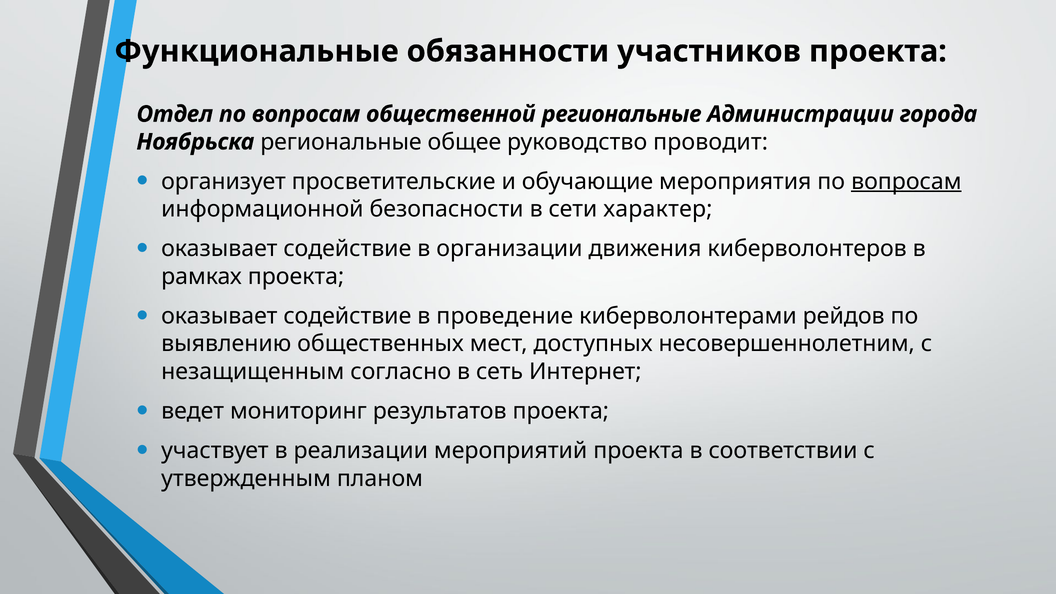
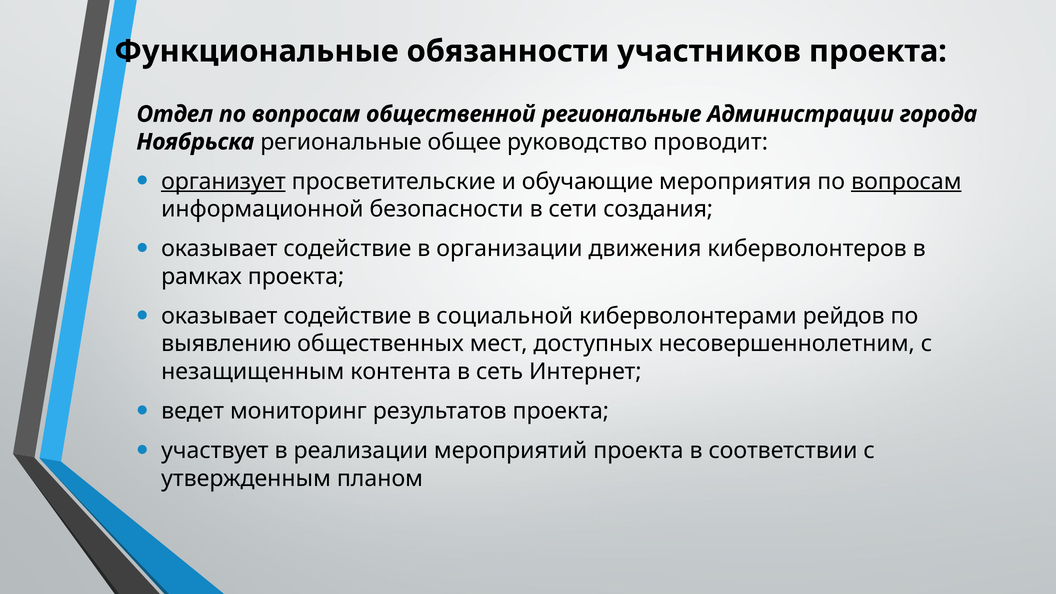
организует underline: none -> present (224, 181)
характер: характер -> создания (658, 209)
проведение: проведение -> социальной (505, 316)
согласно: согласно -> контента (401, 372)
